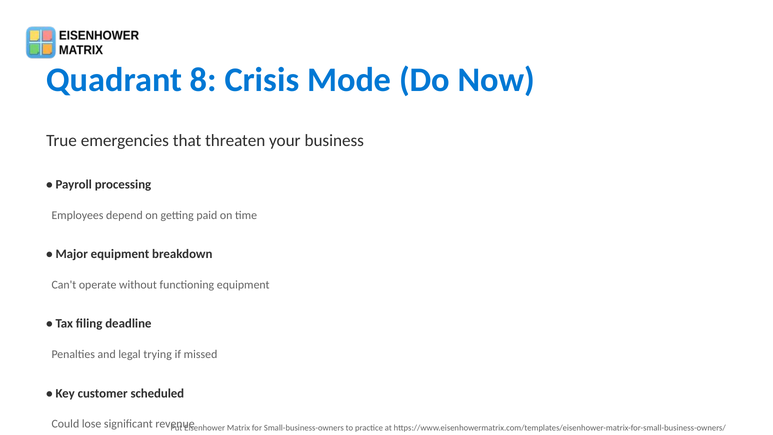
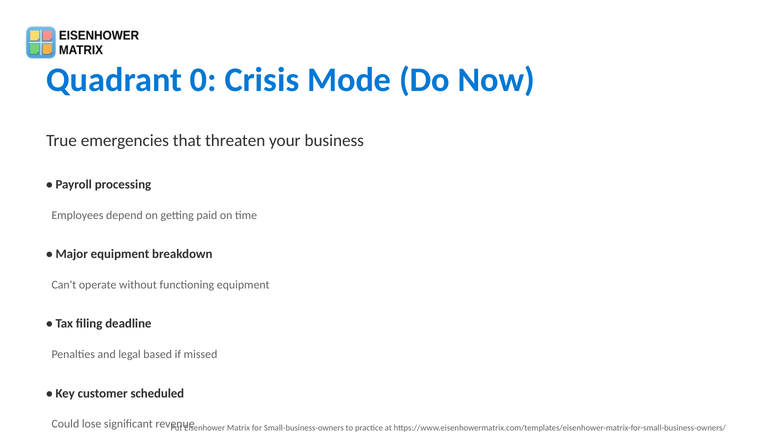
8: 8 -> 0 (203, 80)
trying: trying -> based (158, 354)
